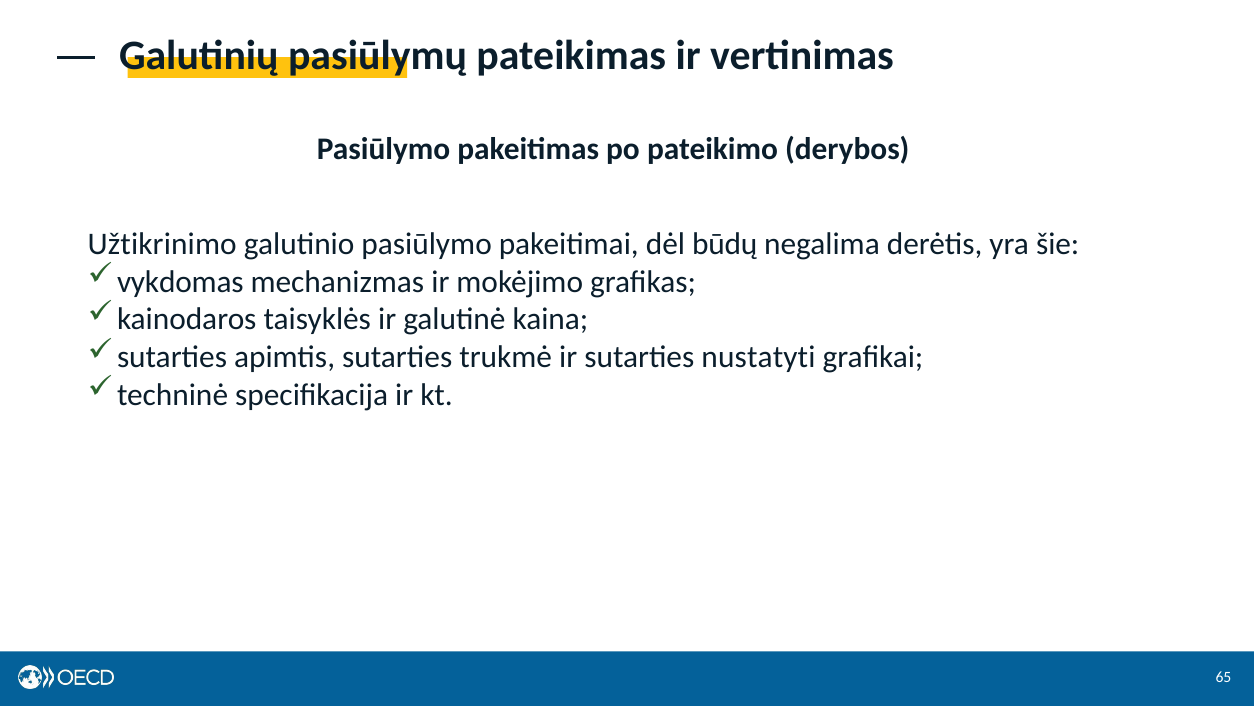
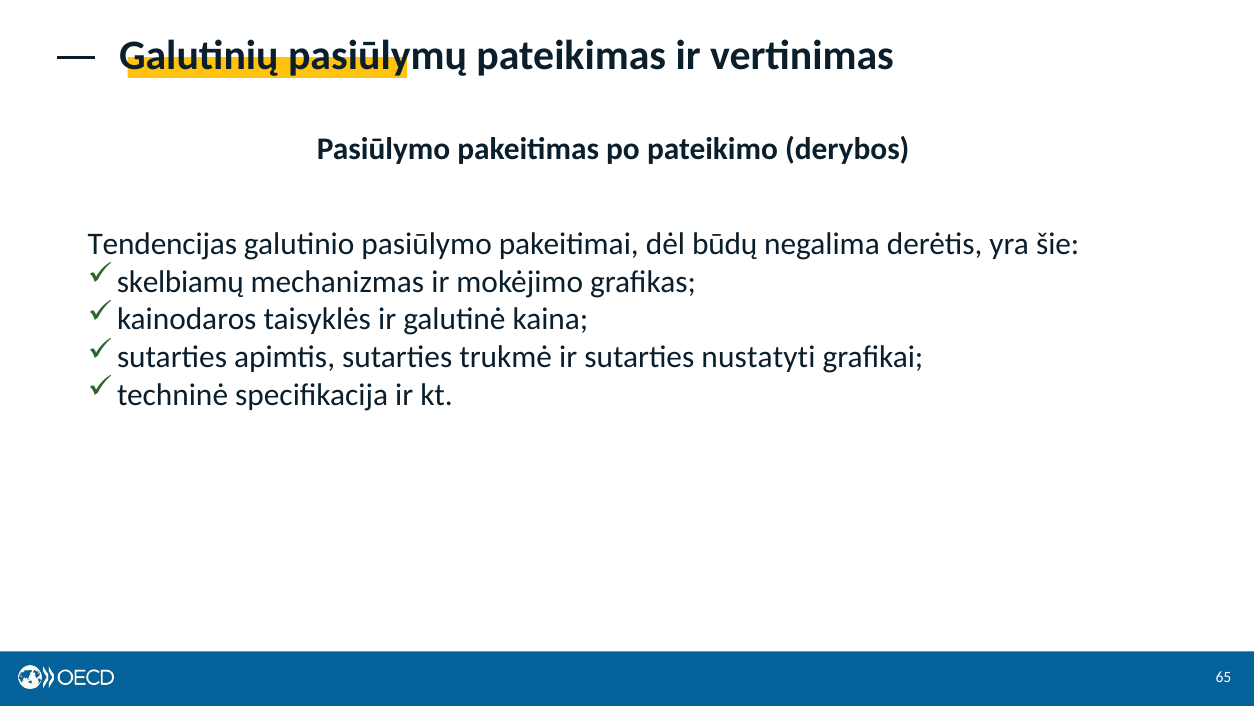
Užtikrinimo: Užtikrinimo -> Tendencijas (162, 244)
vykdomas: vykdomas -> skelbiamų (180, 281)
